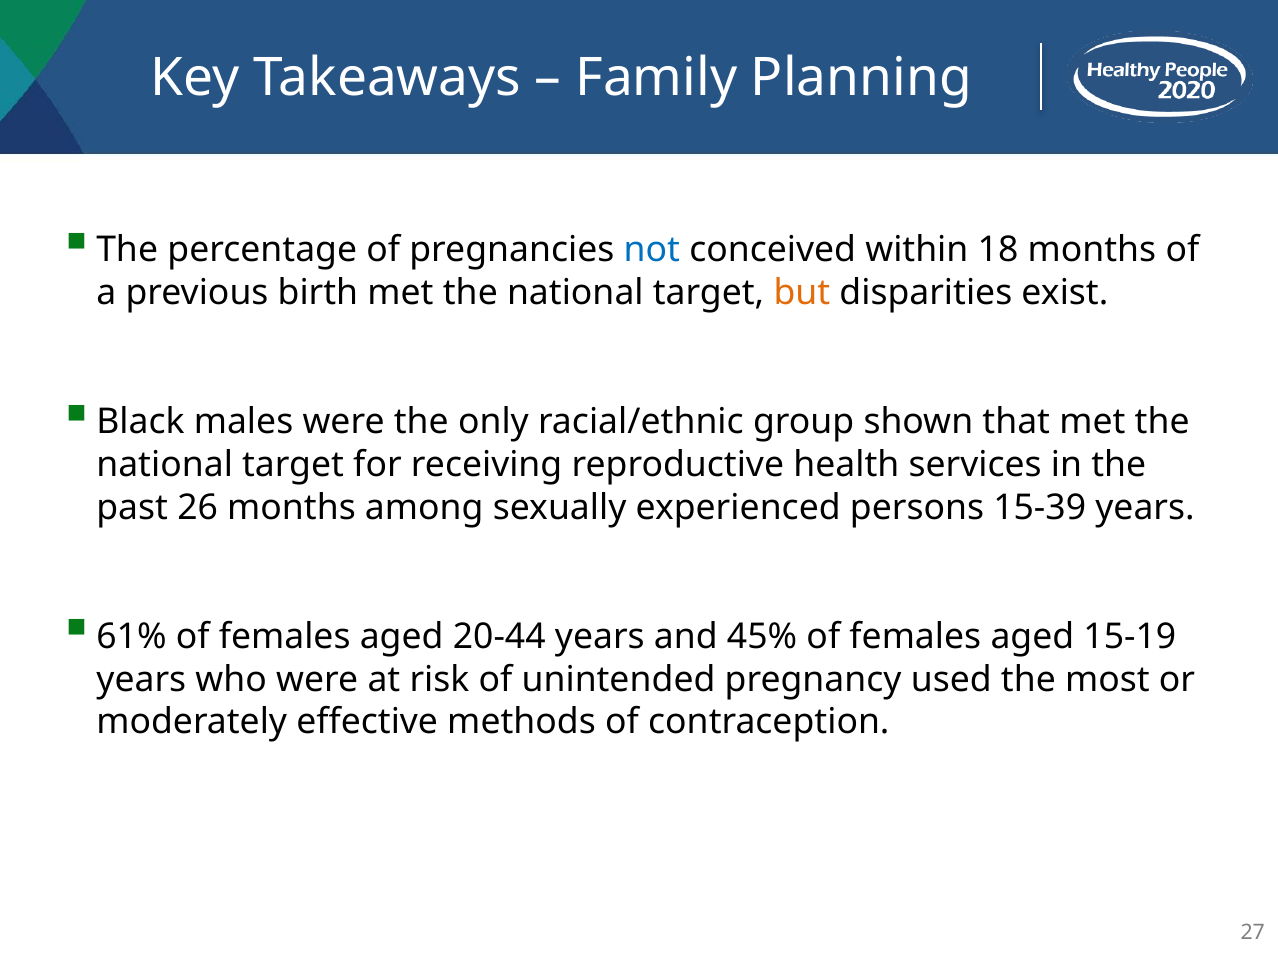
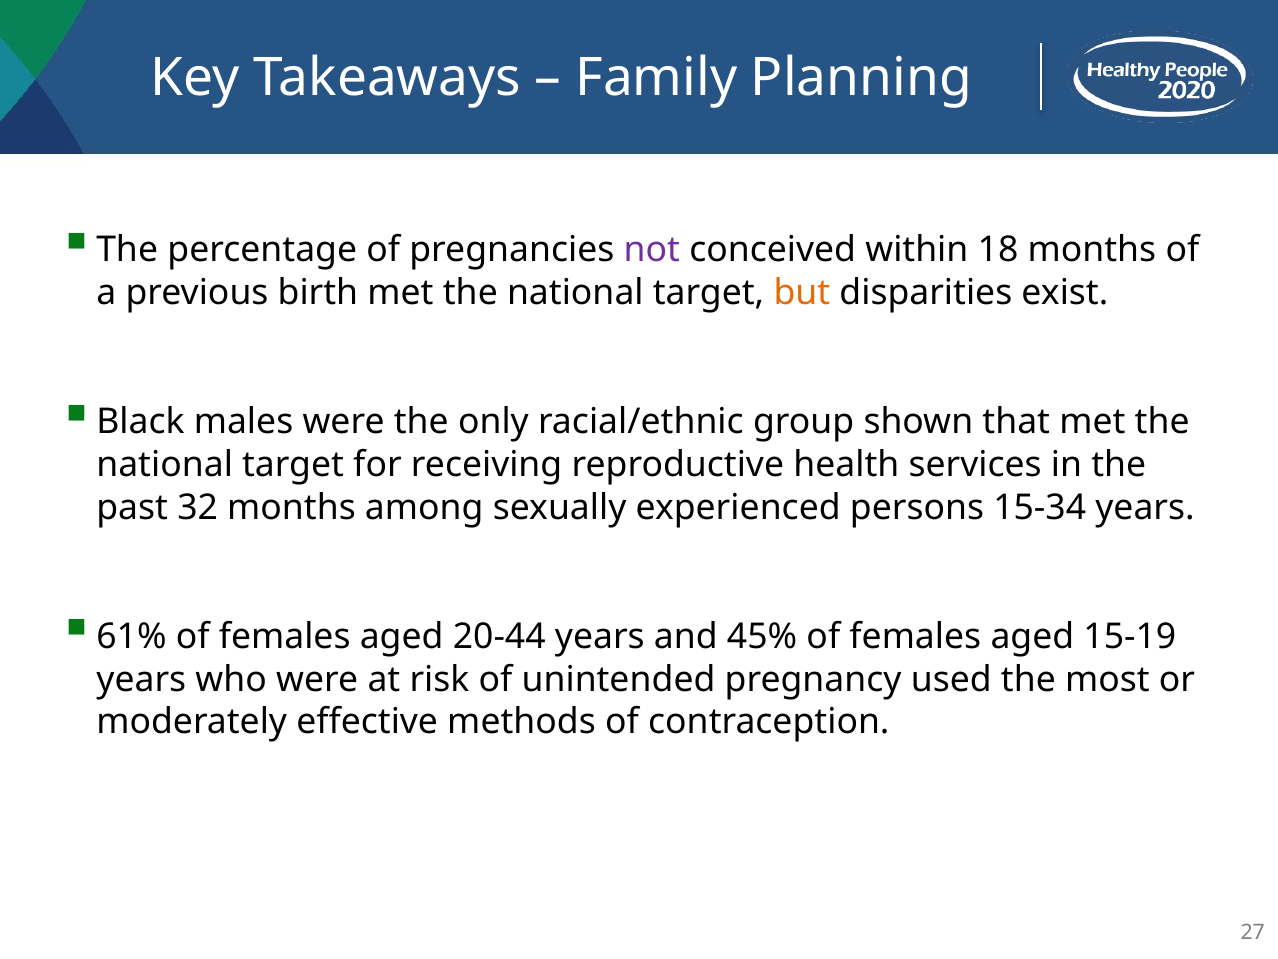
not colour: blue -> purple (652, 250)
26: 26 -> 32 (198, 507)
15-39: 15-39 -> 15-34 (1040, 507)
